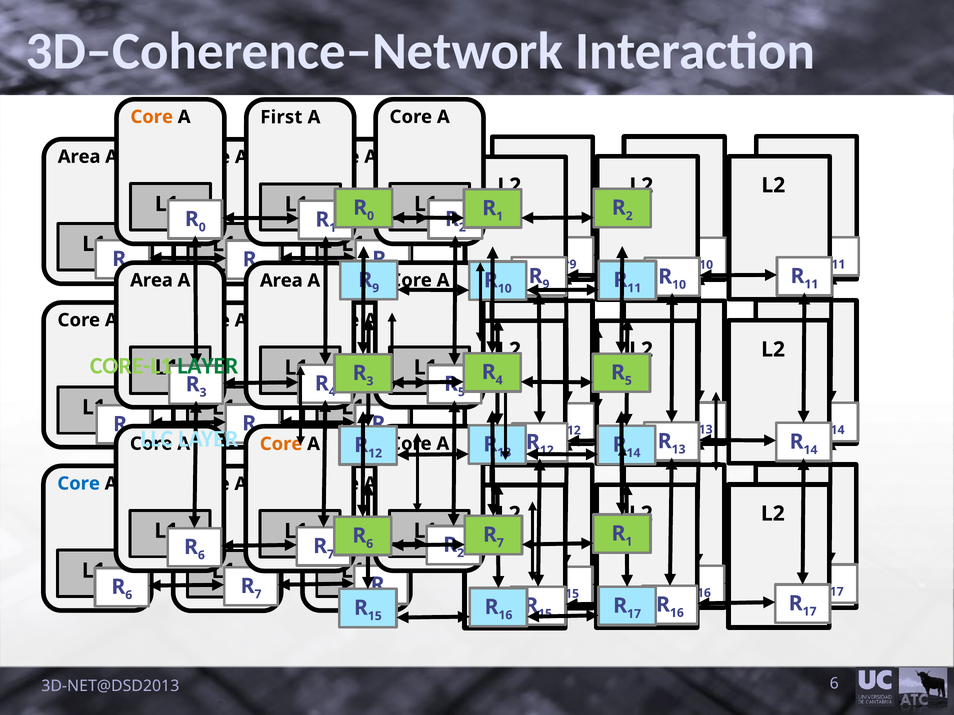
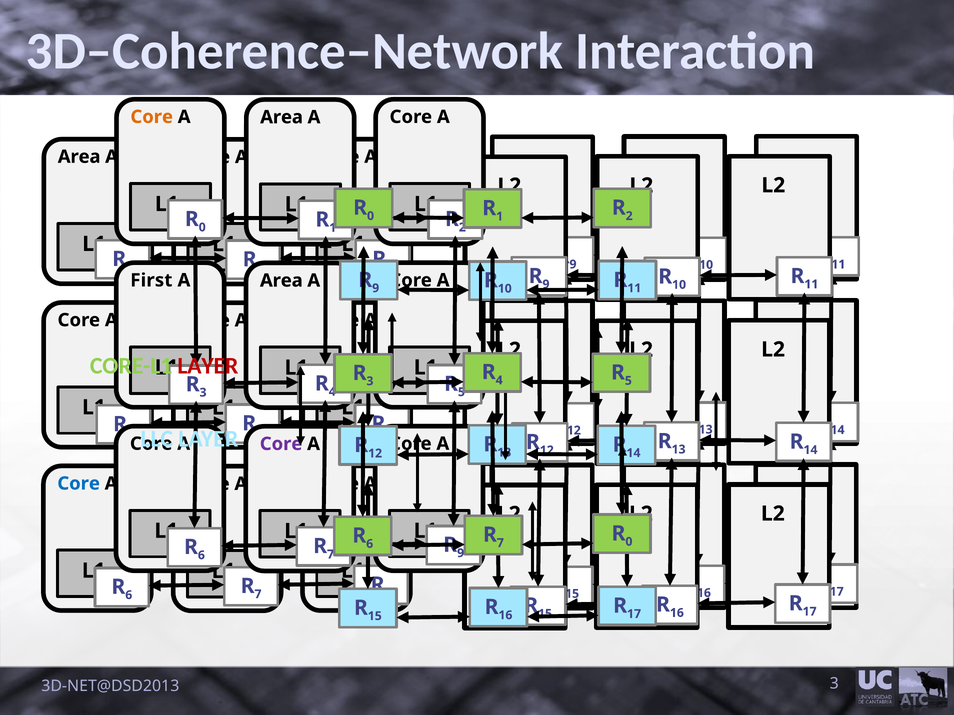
First: First -> Area (282, 117)
Area: Area -> First (151, 280)
LAYER colour: green -> red (208, 366)
Core colour: orange -> purple (281, 444)
1: 1 -> 0 (629, 542)
2: 2 -> 9 (461, 553)
3D-NET@DSD2013 6: 6 -> 3 (834, 684)
